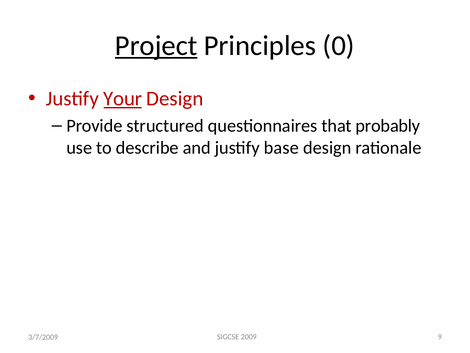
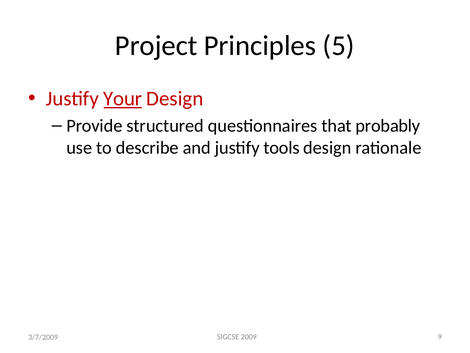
Project underline: present -> none (156, 45)
0: 0 -> 5 (339, 45)
base: base -> tools (282, 148)
